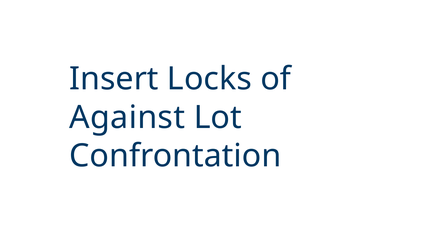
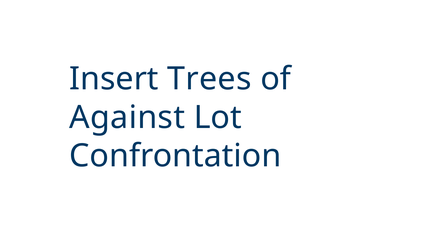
Locks: Locks -> Trees (209, 79)
